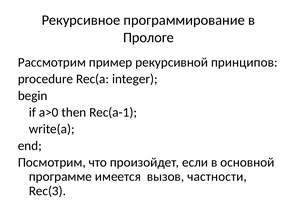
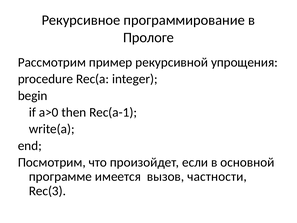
принципов: принципов -> упрощения (244, 62)
